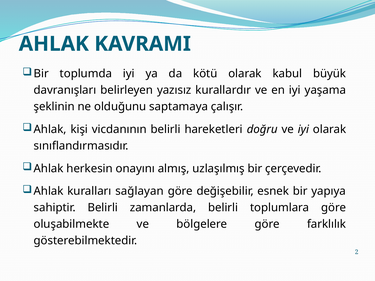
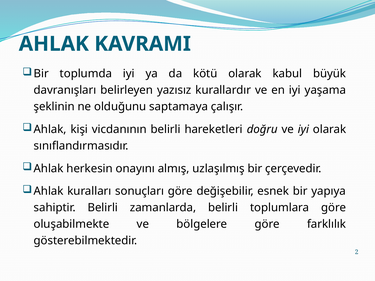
sağlayan: sağlayan -> sonuçları (140, 191)
